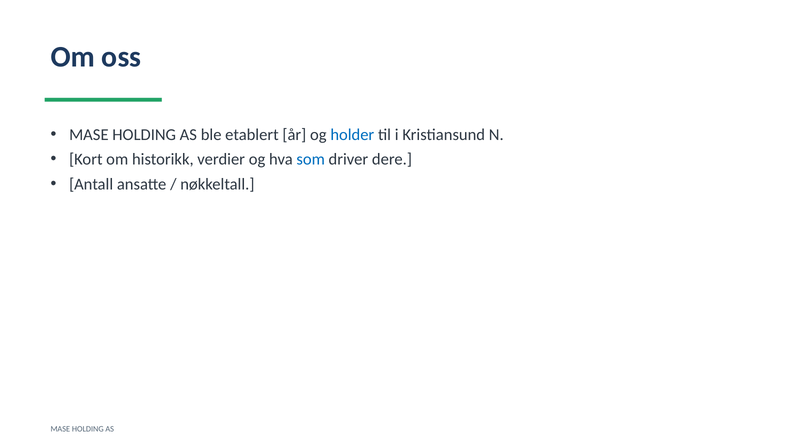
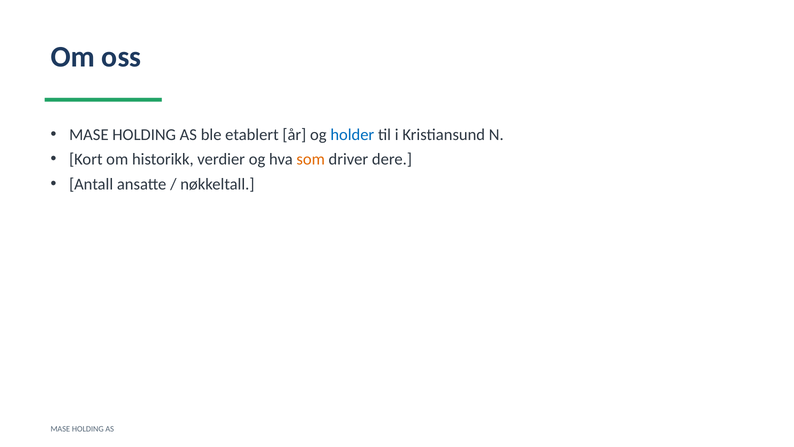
som colour: blue -> orange (311, 159)
